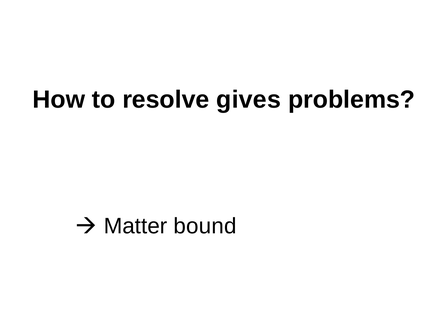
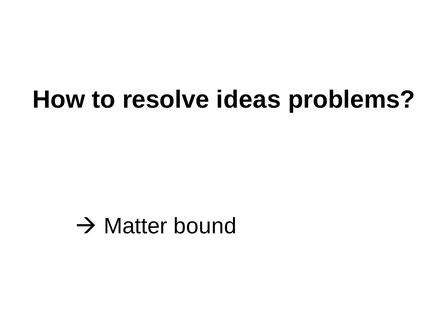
gives: gives -> ideas (249, 100)
